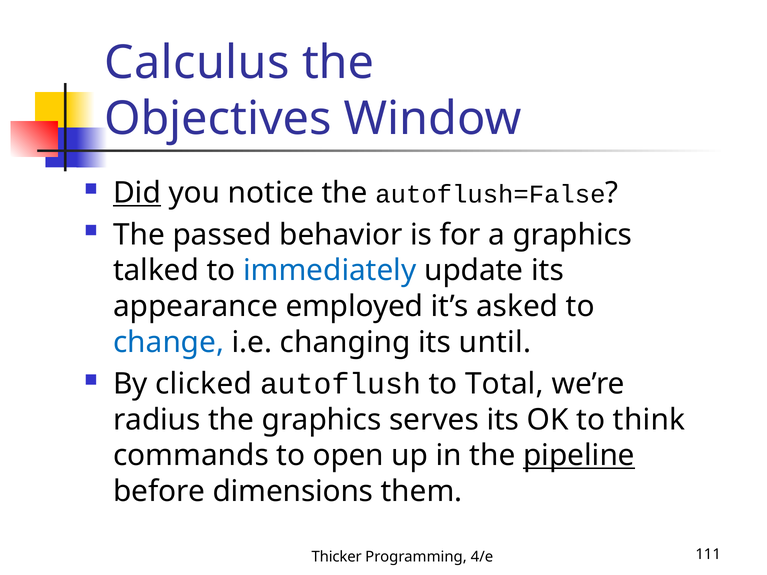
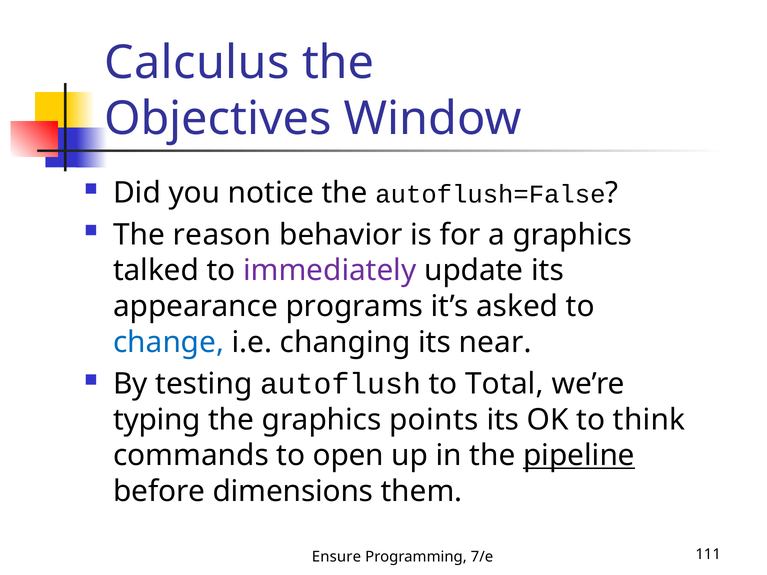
Did underline: present -> none (137, 193)
passed: passed -> reason (222, 235)
immediately colour: blue -> purple (330, 271)
employed: employed -> programs (354, 306)
until: until -> near (495, 342)
clicked: clicked -> testing (204, 384)
radius: radius -> typing (157, 420)
serves: serves -> points (434, 420)
Thicker: Thicker -> Ensure (336, 557)
4/e: 4/e -> 7/e (482, 557)
